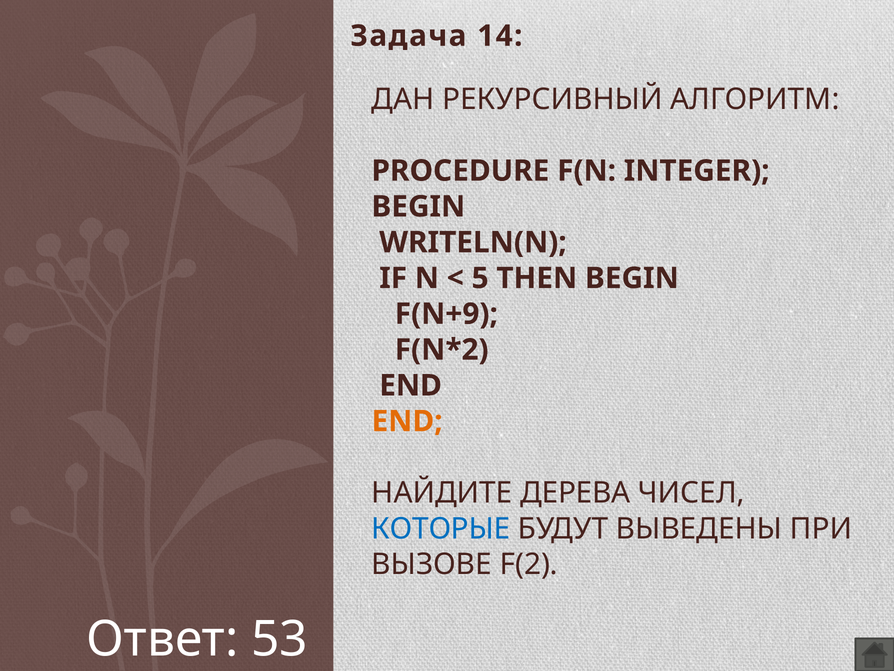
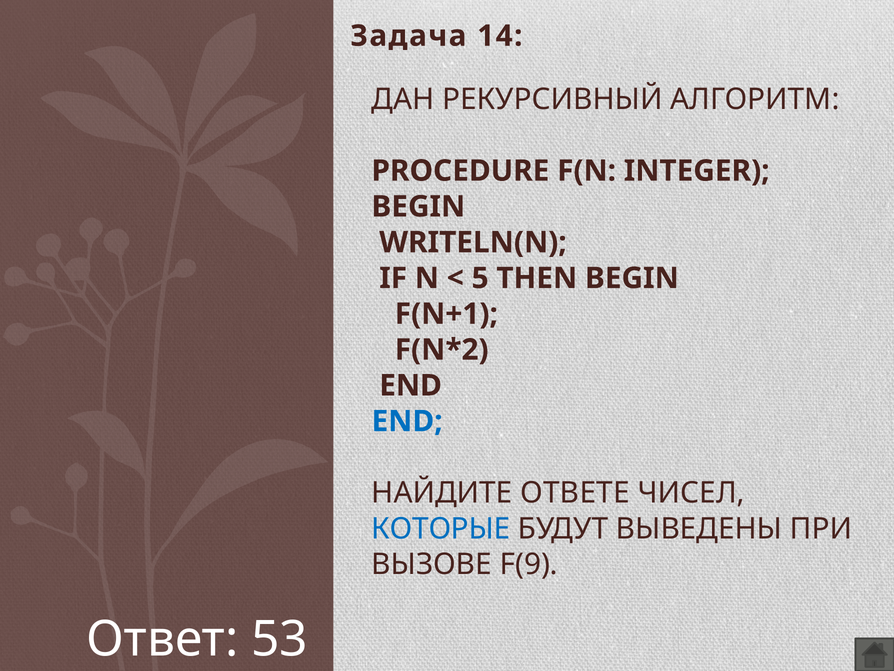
F(N+9: F(N+9 -> F(N+1 (446, 314)
END colour: orange -> blue (407, 421)
ДЕРЕВА: ДЕРЕВА -> ОТВЕТЕ (575, 493)
F(2: F(2 -> F(9 (529, 564)
